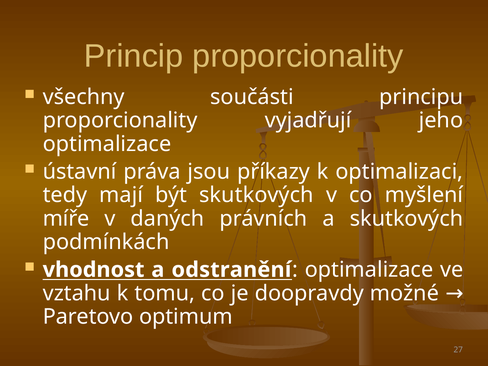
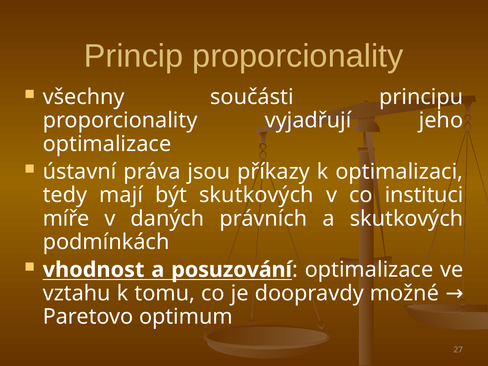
myšlení: myšlení -> instituci (424, 195)
odstranění: odstranění -> posuzování (232, 270)
